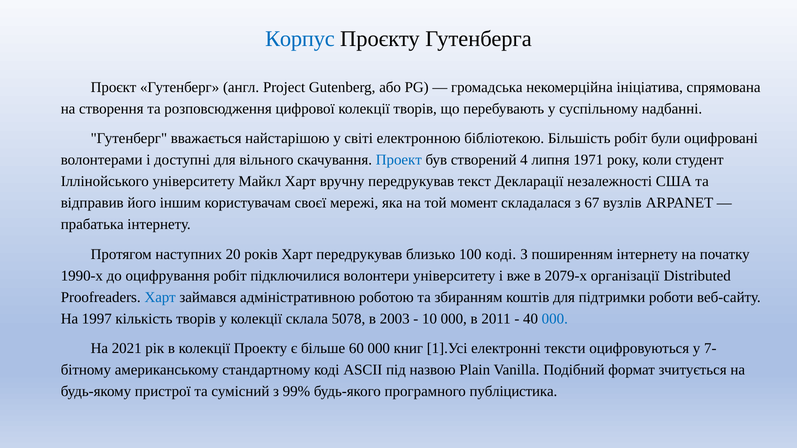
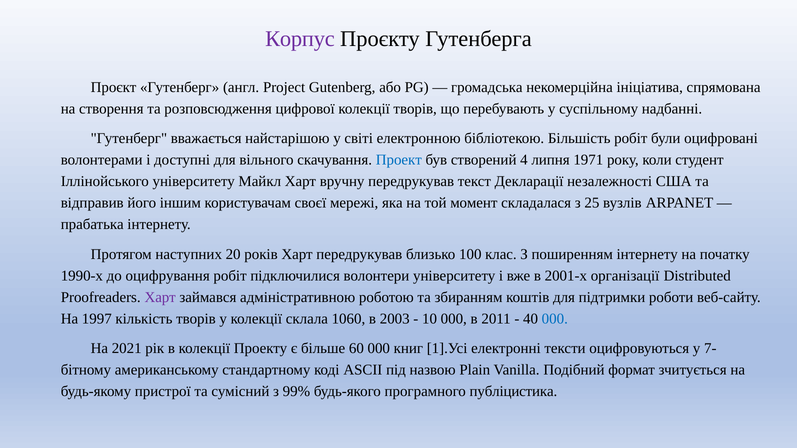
Корпус colour: blue -> purple (300, 39)
67: 67 -> 25 (592, 203)
100 коді: коді -> клас (501, 254)
2079-х: 2079-х -> 2001-х (566, 276)
Харт colour: blue -> purple (160, 297)
5078: 5078 -> 1060 (348, 319)
